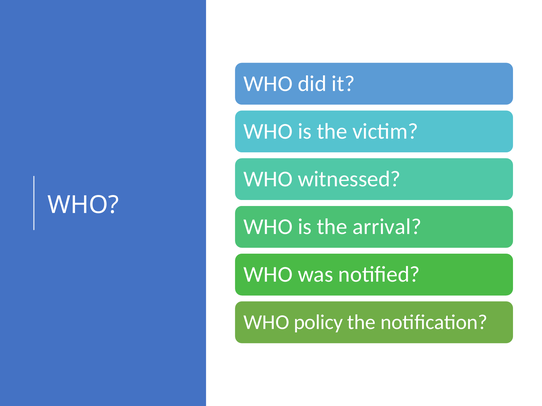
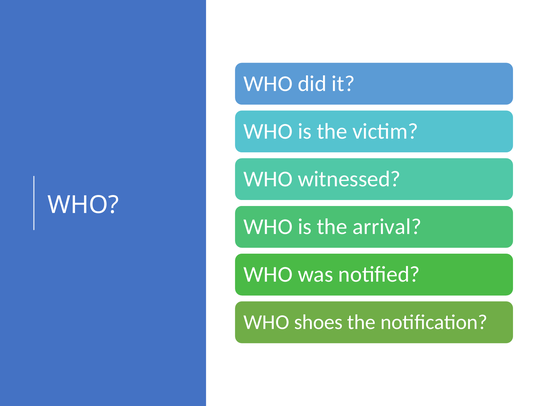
policy: policy -> shoes (318, 323)
